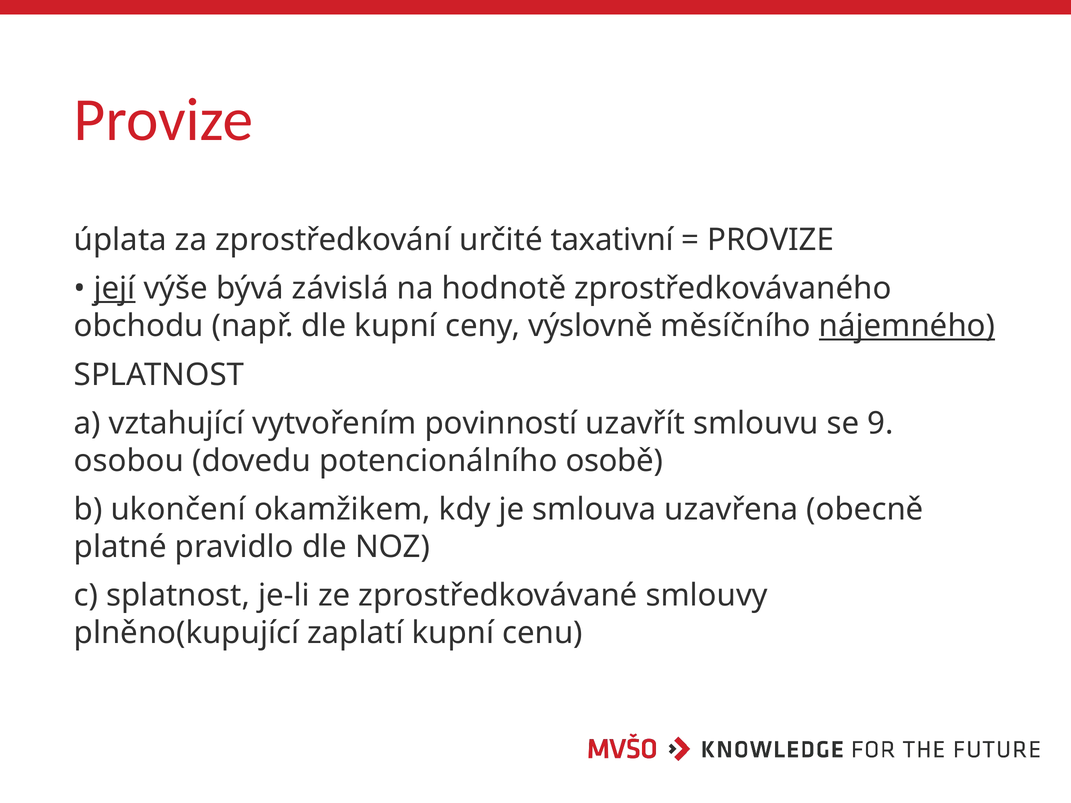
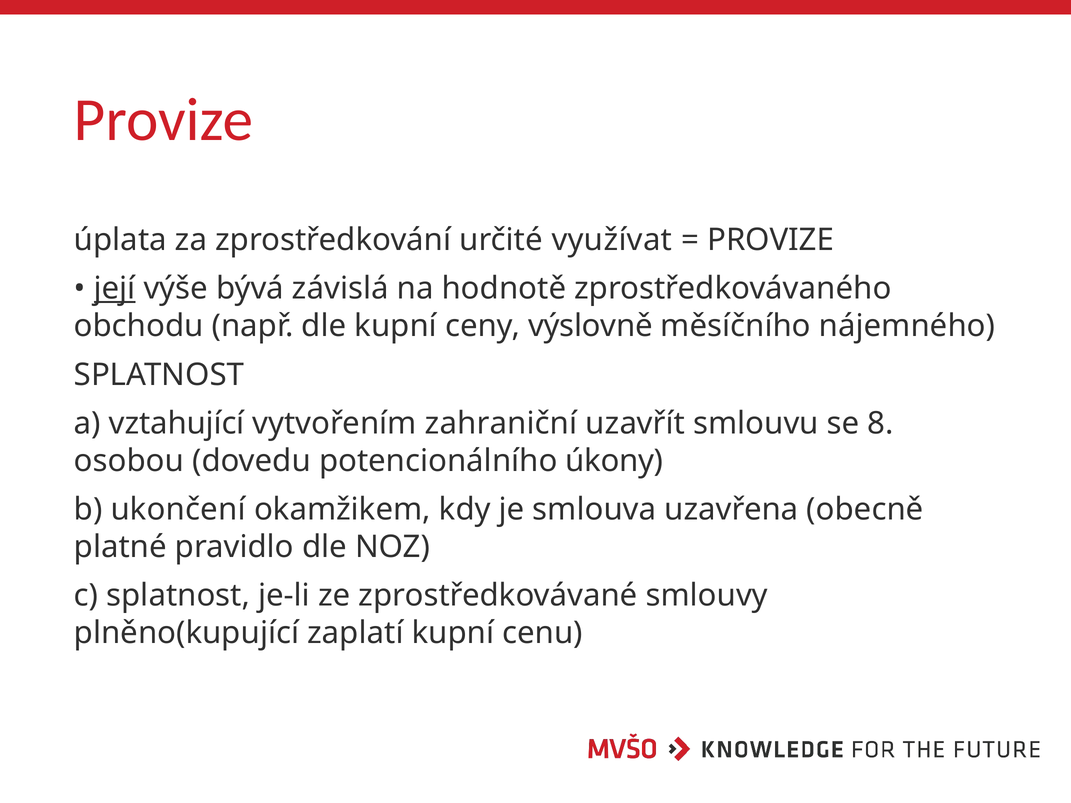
taxativní: taxativní -> využívat (612, 240)
nájemného underline: present -> none (907, 326)
povinností: povinností -> zahraniční (501, 424)
9: 9 -> 8 (881, 424)
osobě: osobě -> úkony (614, 461)
